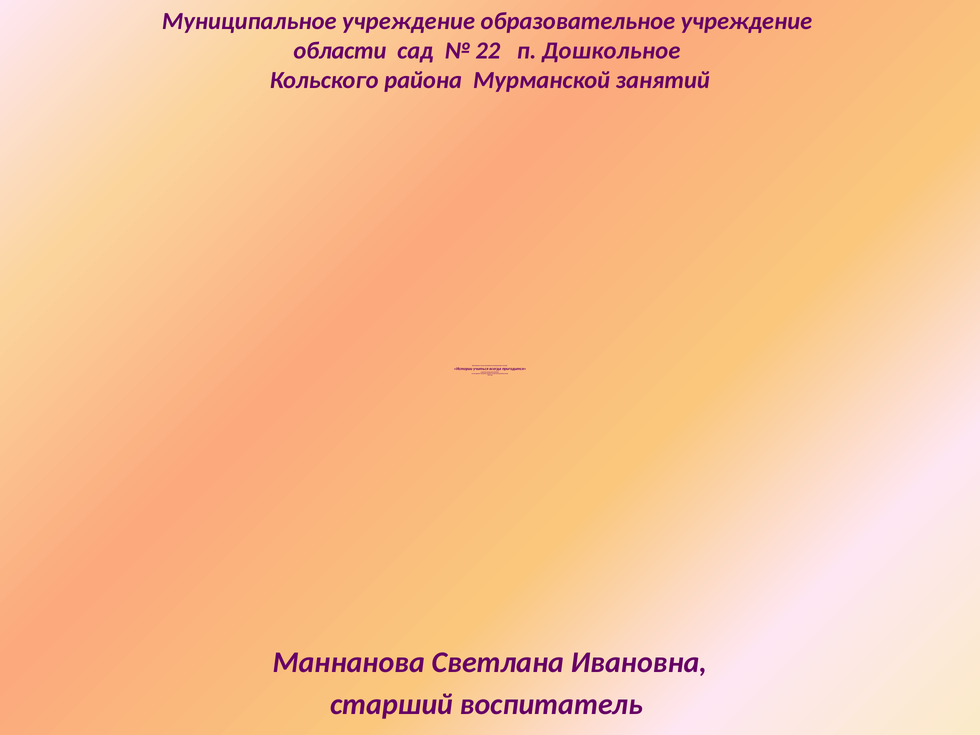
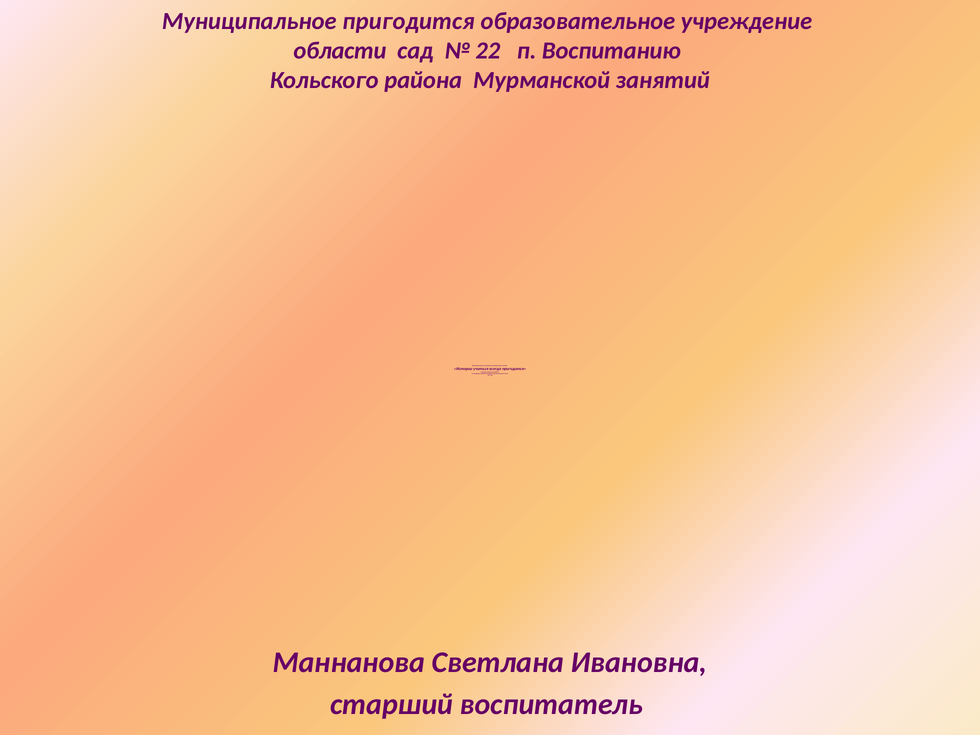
Муниципальное учреждение: учреждение -> пригодится (408, 21)
п Дошкольное: Дошкольное -> Воспитанию (611, 51)
